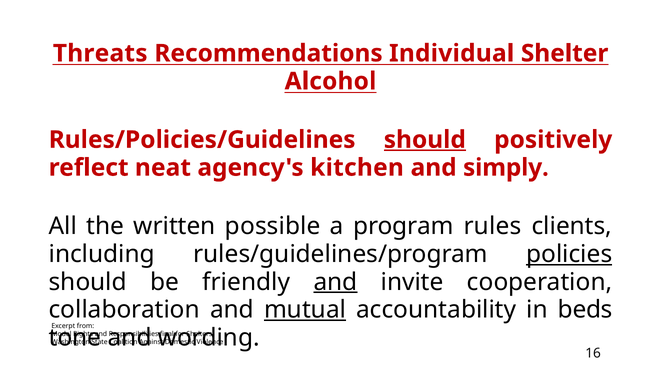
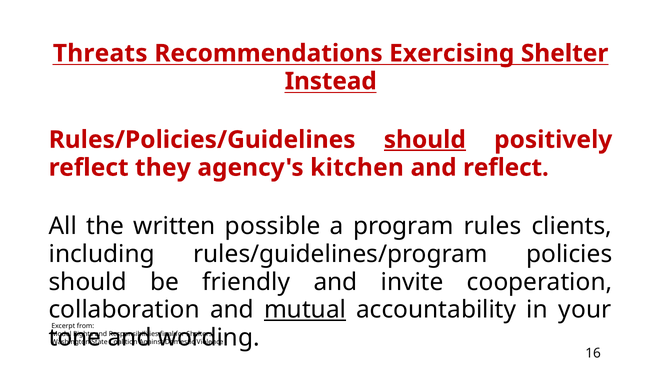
Individual: Individual -> Exercising (452, 53)
Alcohol: Alcohol -> Instead (331, 81)
neat: neat -> they (163, 168)
and simply: simply -> reflect (506, 168)
policies underline: present -> none (569, 254)
and underline: present -> none (335, 282)
beds: beds -> your (585, 310)
